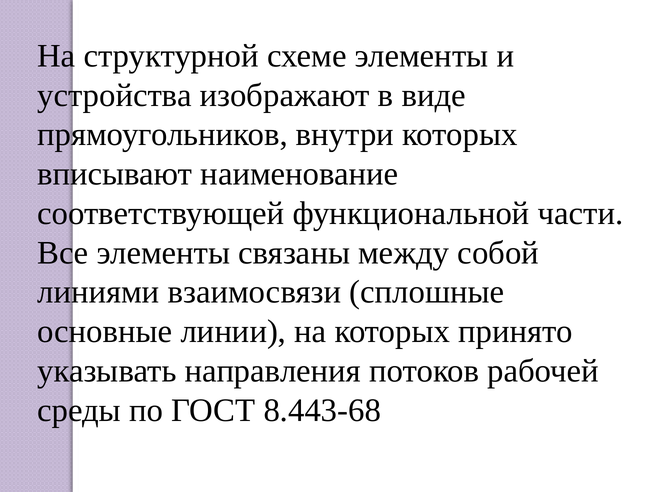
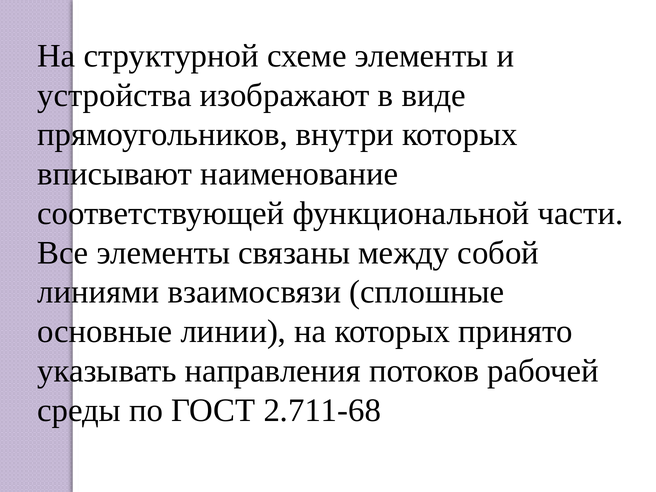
8.443-68: 8.443-68 -> 2.711-68 (322, 410)
